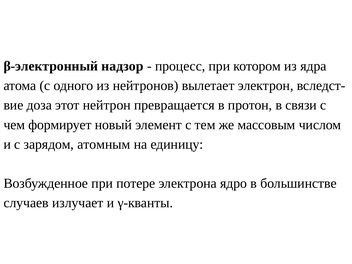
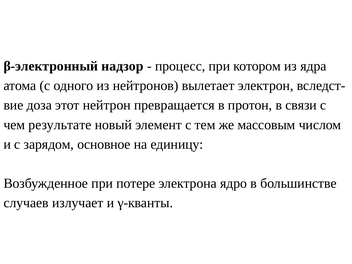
формирует: формирует -> результате (60, 125)
атомным: атомным -> основное (104, 144)
